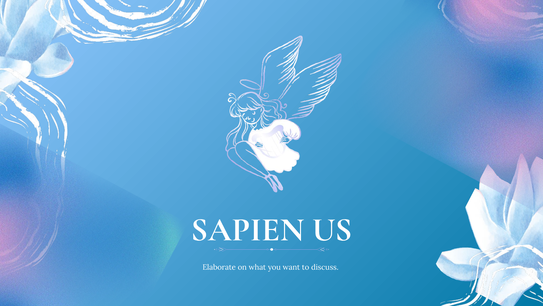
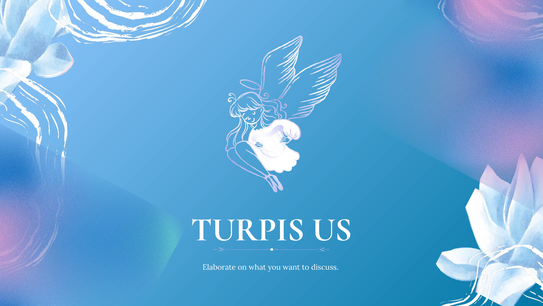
SAPIEN: SAPIEN -> TURPIS (248, 229)
